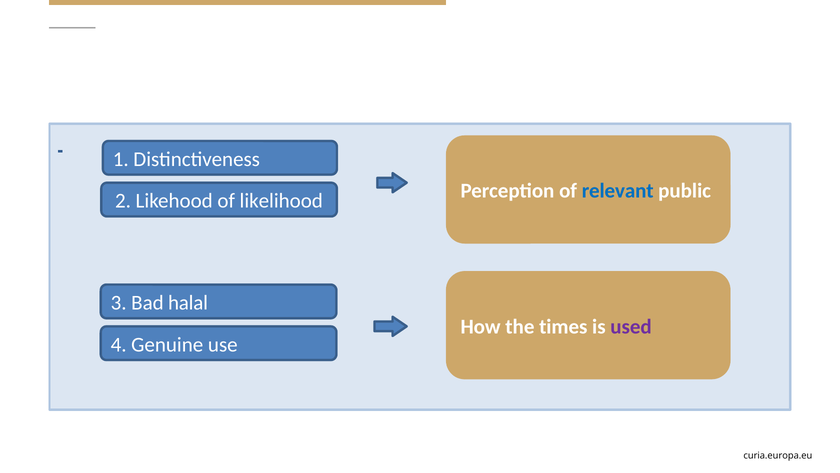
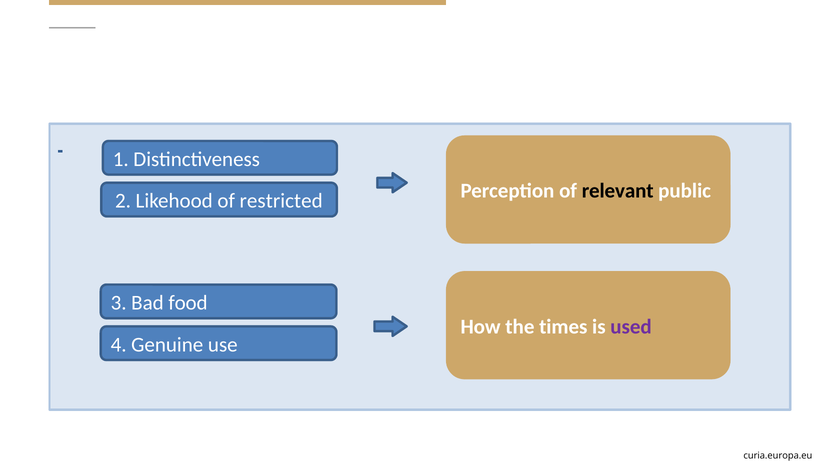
relevant colour: blue -> black (618, 191)
likelihood: likelihood -> restricted (281, 201)
halal: halal -> food (188, 303)
